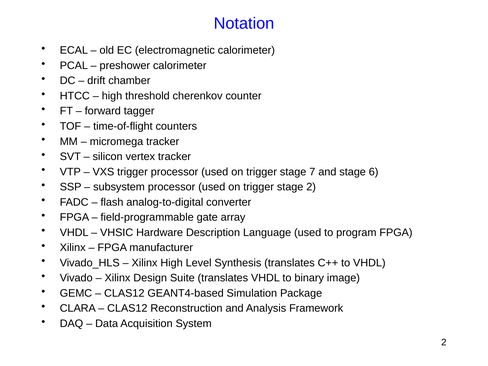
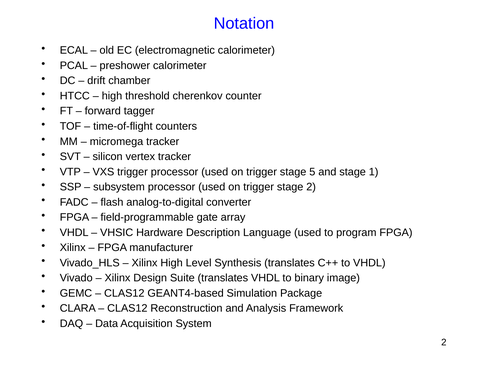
7: 7 -> 5 (312, 172)
6: 6 -> 1 (374, 172)
